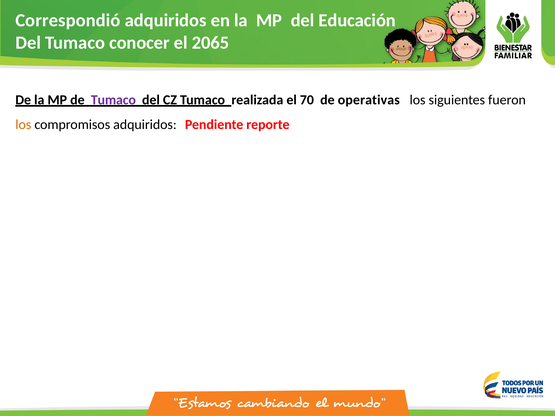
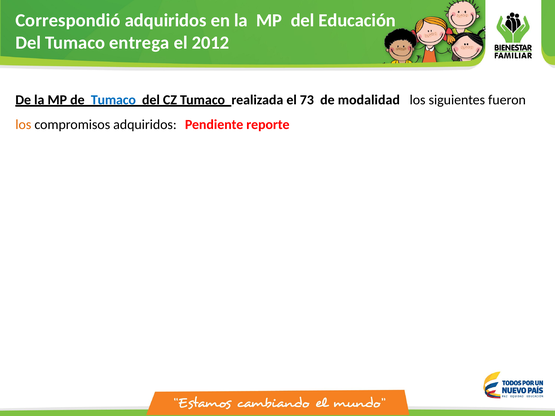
conocer: conocer -> entrega (139, 43)
2065: 2065 -> 2012 (210, 43)
Tumaco colour: purple -> blue (113, 100)
70: 70 -> 73 (307, 100)
operativas: operativas -> modalidad (369, 100)
